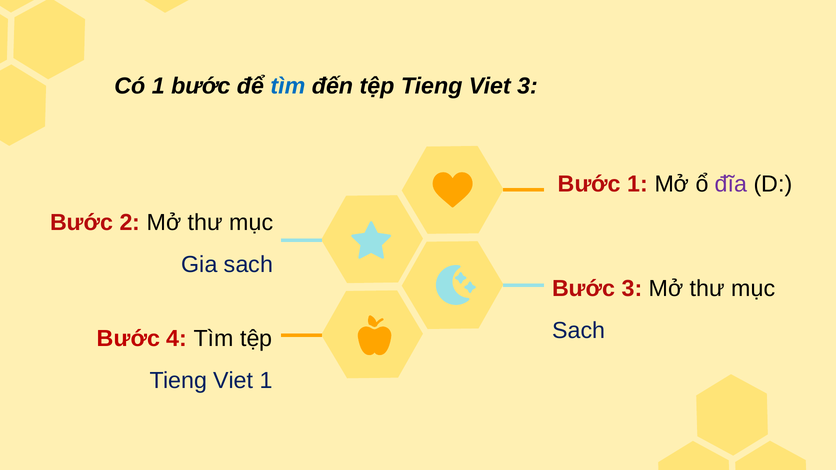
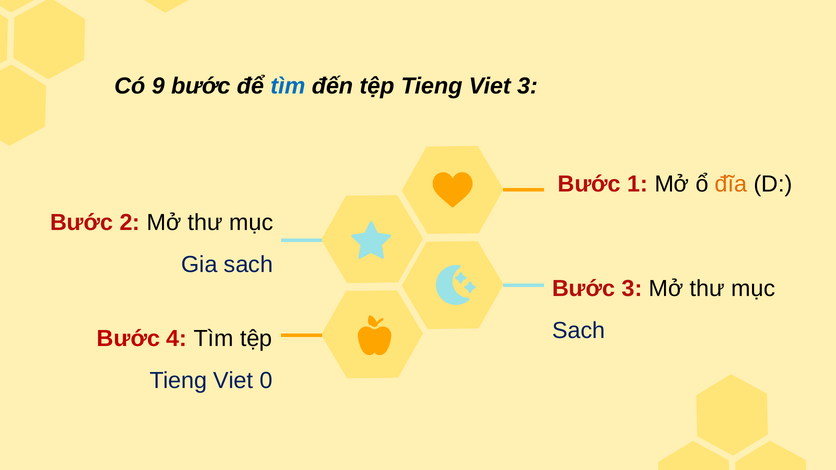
Có 1: 1 -> 9 (158, 86)
đĩa colour: purple -> orange (731, 184)
Viet 1: 1 -> 0 (266, 381)
